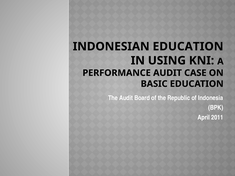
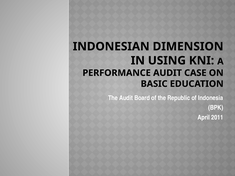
INDONESIAN EDUCATION: EDUCATION -> DIMENSION (188, 47)
